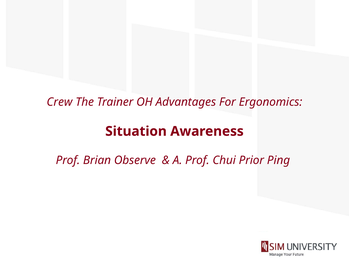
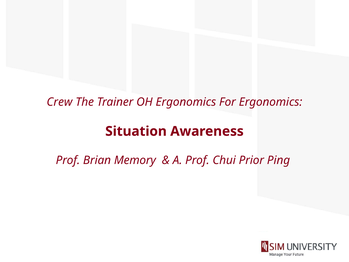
OH Advantages: Advantages -> Ergonomics (186, 102)
Observe: Observe -> Memory (135, 160)
